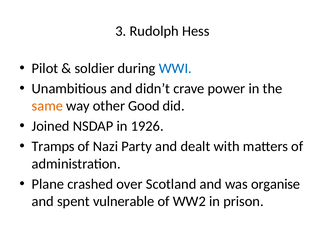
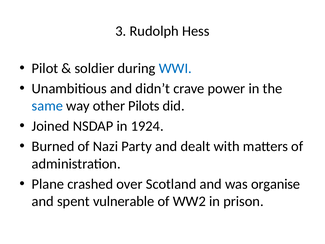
same colour: orange -> blue (47, 106)
Good: Good -> Pilots (144, 106)
1926: 1926 -> 1924 (147, 126)
Tramps: Tramps -> Burned (53, 146)
